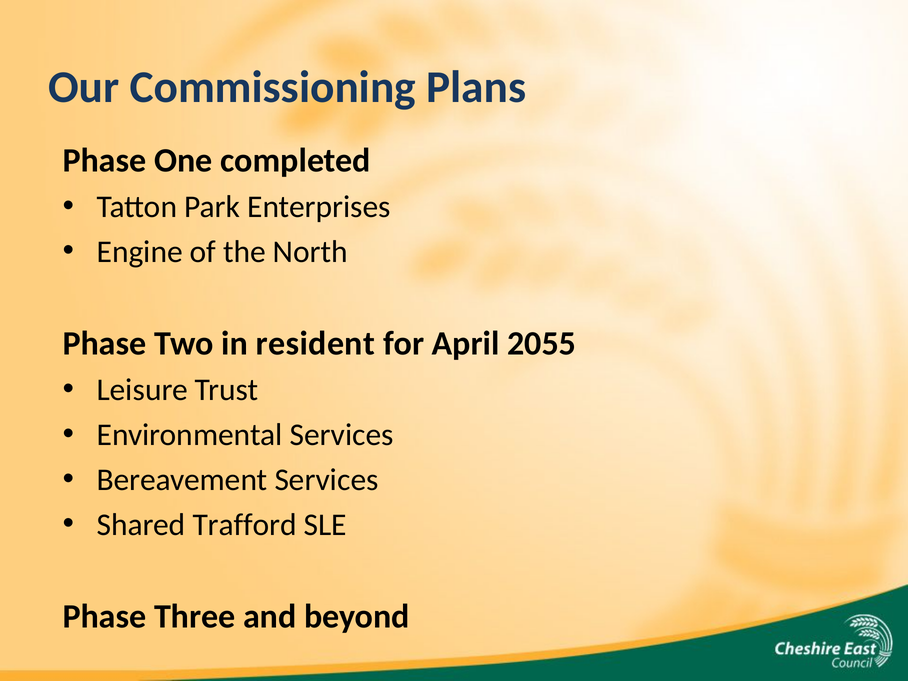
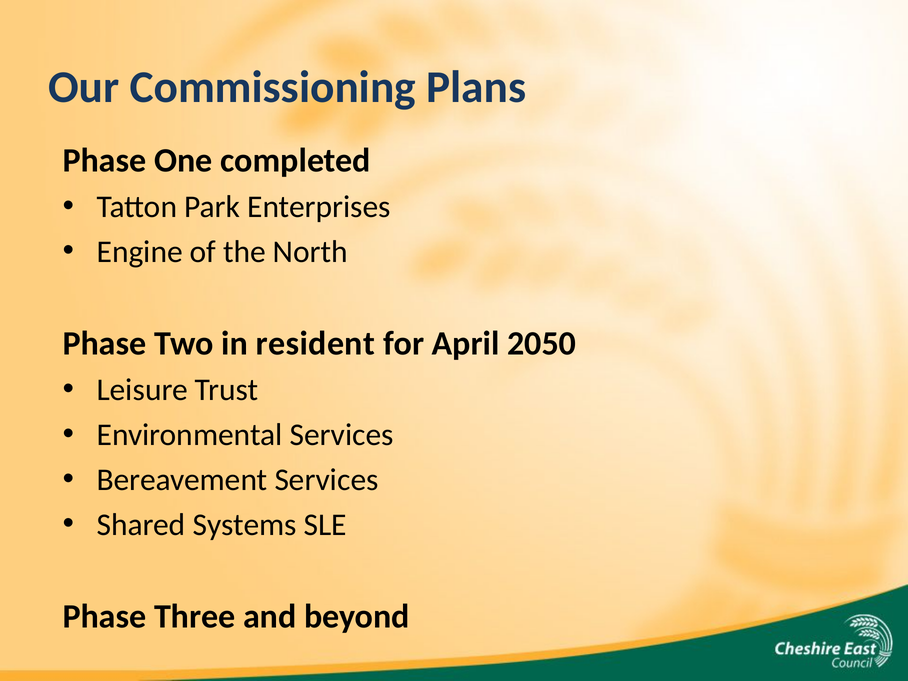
2055: 2055 -> 2050 (542, 344)
Trafford: Trafford -> Systems (245, 525)
